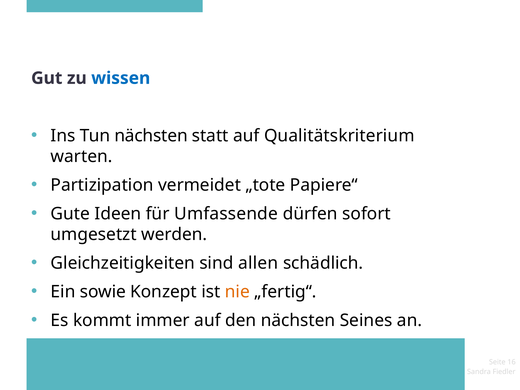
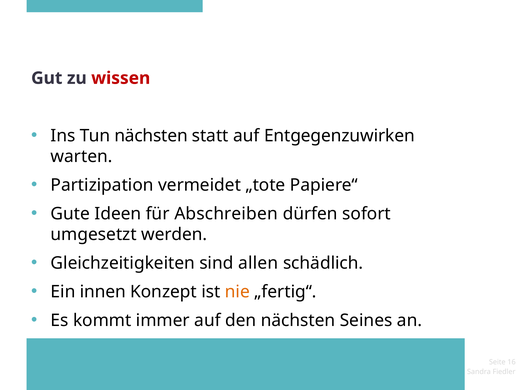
wissen colour: blue -> red (121, 78)
Qualitätskriterium: Qualitätskriterium -> Entgegenzuwirken (339, 136)
Umfassende: Umfassende -> Abschreiben (226, 214)
sowie: sowie -> innen (103, 292)
